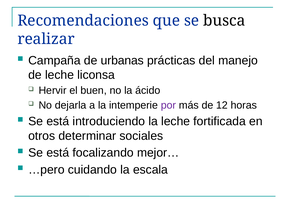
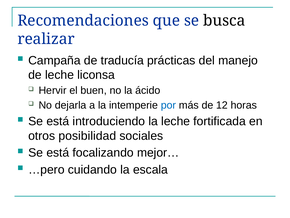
urbanas: urbanas -> traducía (122, 60)
por colour: purple -> blue (168, 105)
determinar: determinar -> posibilidad (87, 136)
